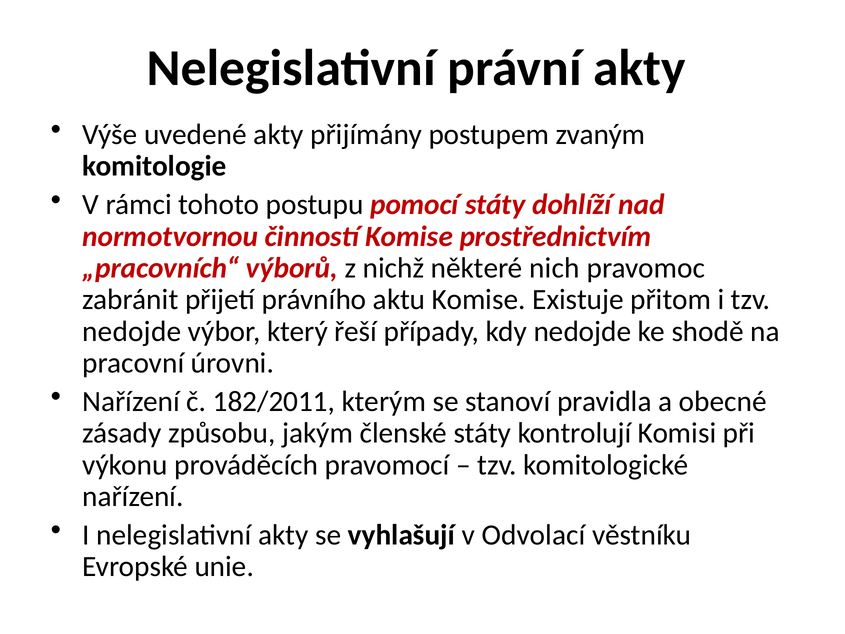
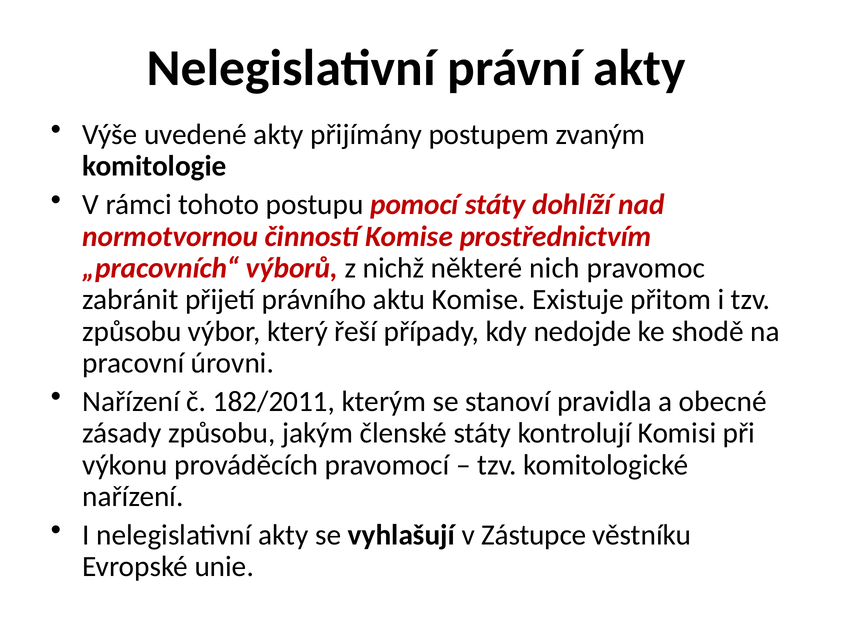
nedojde: nedojde -> způsobu (132, 331)
Odvolací: Odvolací -> Zástupce (534, 535)
